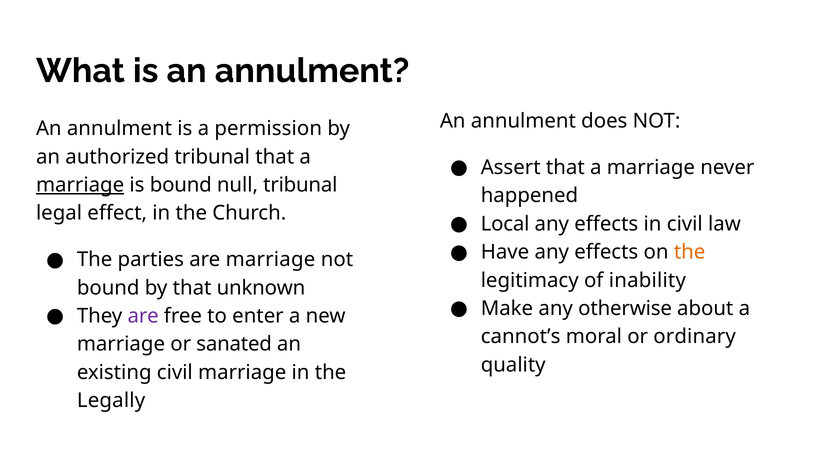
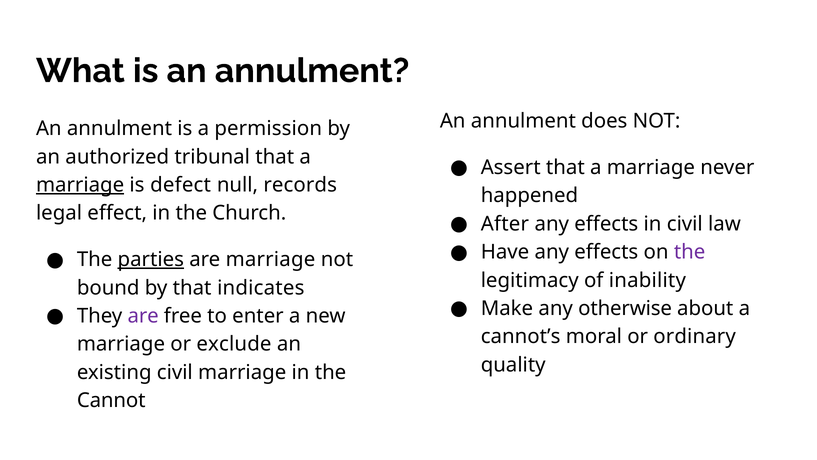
is bound: bound -> defect (181, 185)
null tribunal: tribunal -> records (300, 185)
Local: Local -> After (505, 224)
the colour: orange -> purple (690, 252)
parties underline: none -> present (151, 259)
unknown: unknown -> indicates (261, 288)
sanated: sanated -> exclude (234, 344)
Legally: Legally -> Cannot (111, 400)
